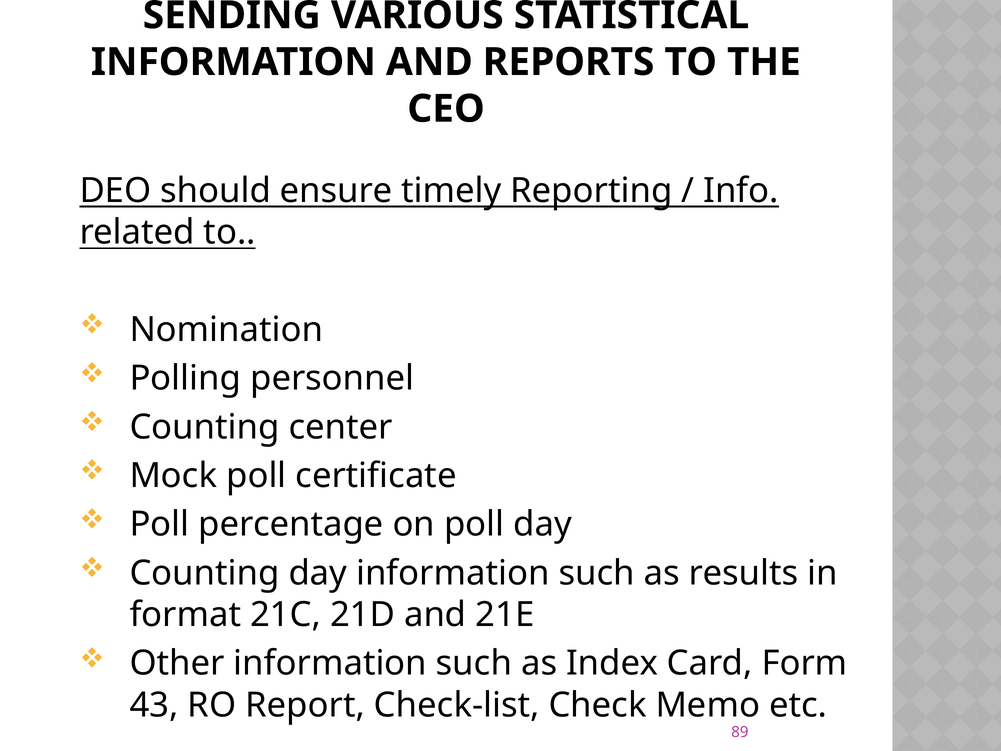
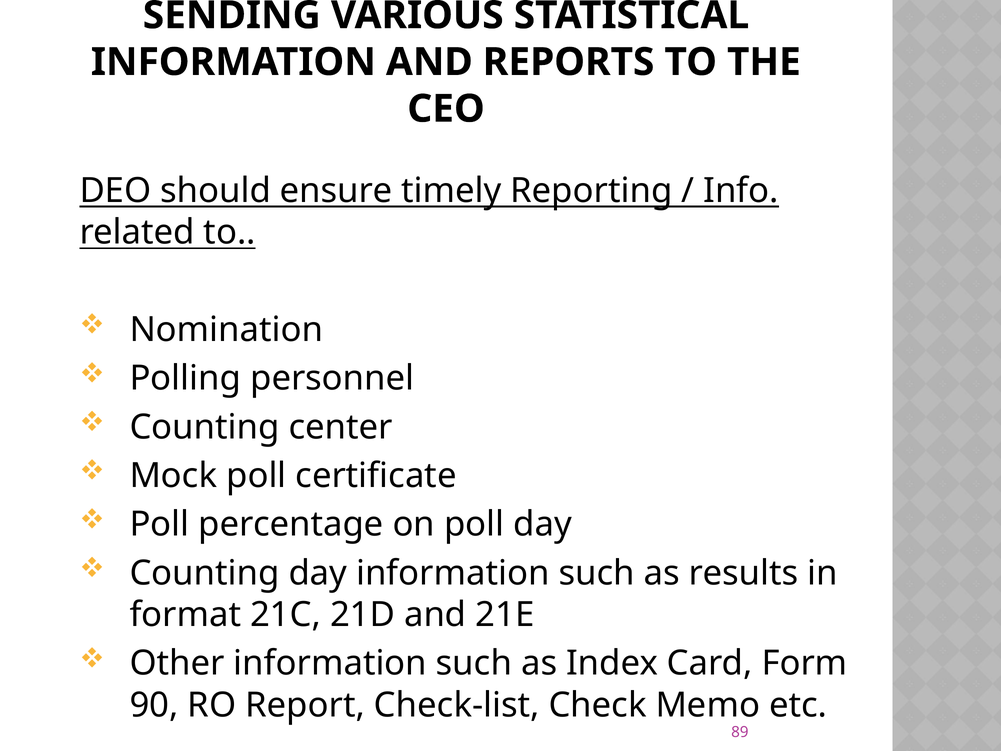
43: 43 -> 90 (154, 705)
